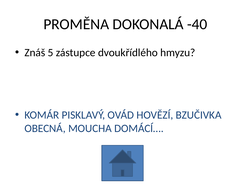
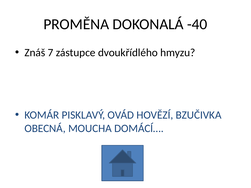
5: 5 -> 7 (51, 53)
